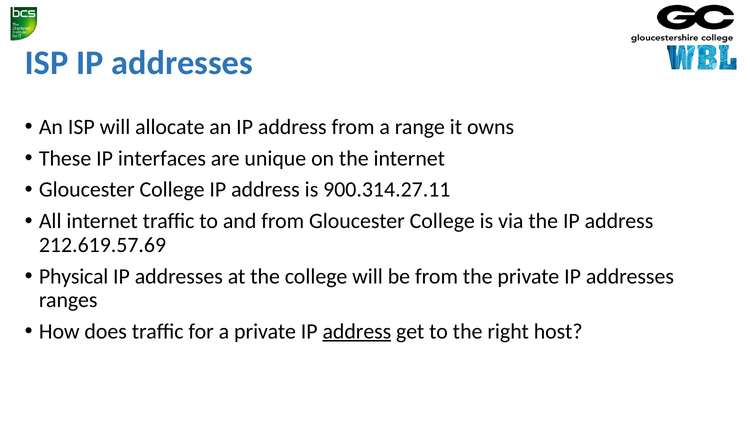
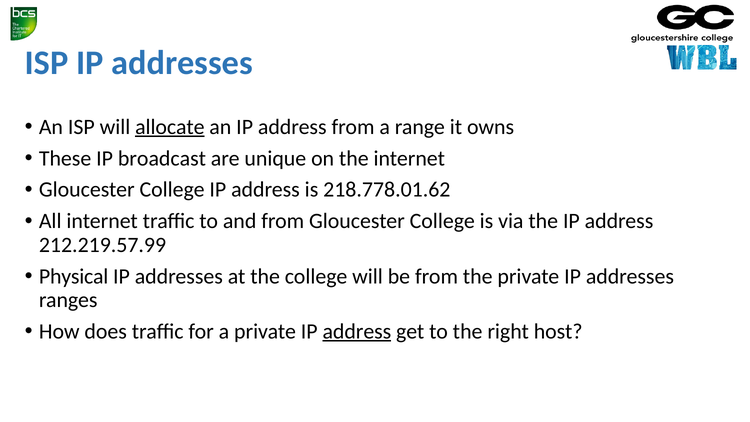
allocate underline: none -> present (170, 127)
interfaces: interfaces -> broadcast (162, 158)
900.314.27.11: 900.314.27.11 -> 218.778.01.62 (387, 190)
212.619.57.69: 212.619.57.69 -> 212.219.57.99 (103, 245)
